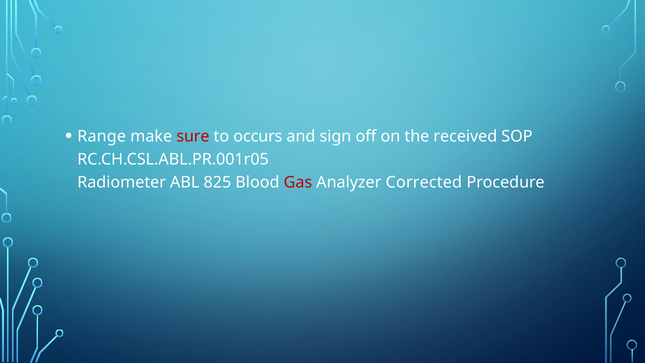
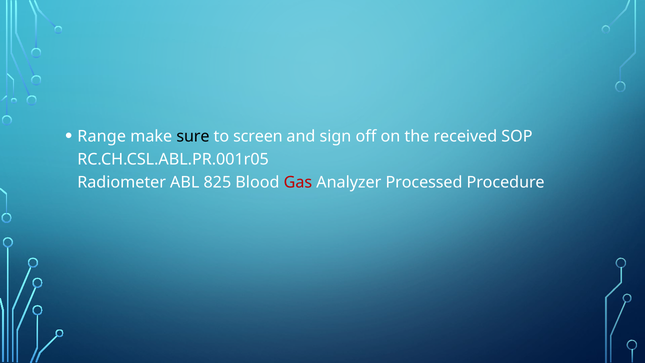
sure colour: red -> black (193, 136)
occurs: occurs -> screen (258, 136)
Corrected: Corrected -> Processed (424, 183)
